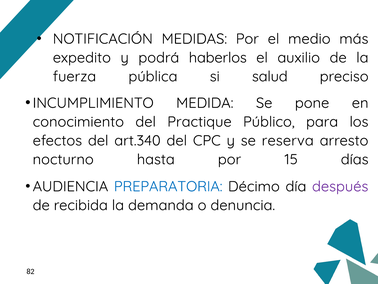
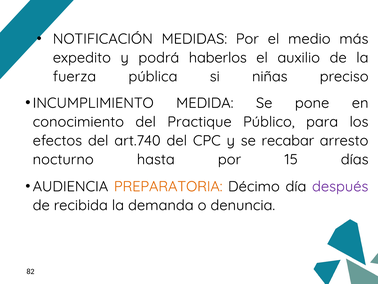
salud: salud -> niñas (270, 76)
art.340: art.340 -> art.740 (137, 140)
reserva: reserva -> recabar (288, 140)
PREPARATORIA colour: blue -> orange (168, 186)
